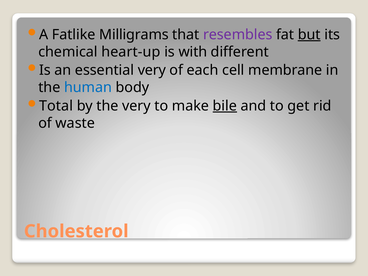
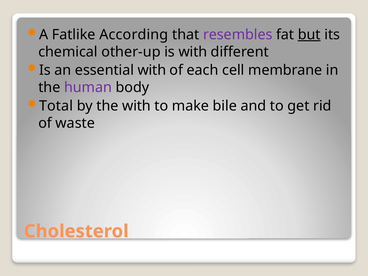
Milligrams: Milligrams -> According (134, 35)
heart-up: heart-up -> other-up (131, 52)
essential very: very -> with (152, 70)
human colour: blue -> purple (88, 87)
the very: very -> with (136, 106)
bile underline: present -> none (225, 106)
